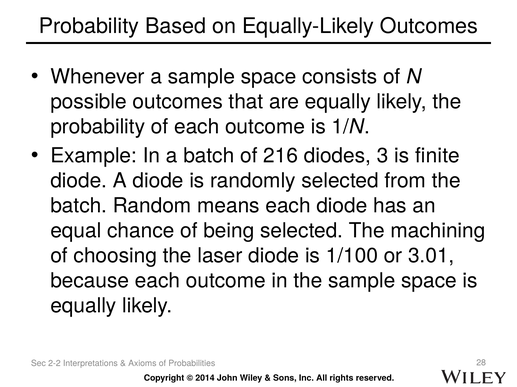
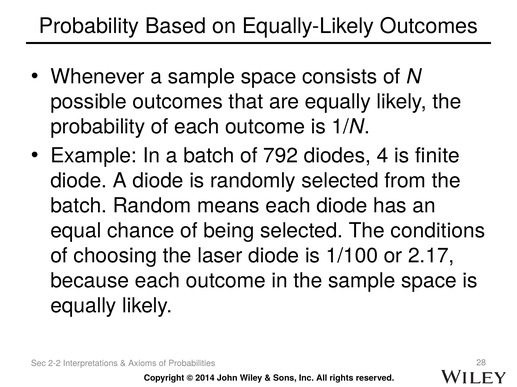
216: 216 -> 792 (281, 156)
3: 3 -> 4 (383, 156)
machining: machining -> conditions (438, 231)
3.01: 3.01 -> 2.17 (431, 256)
